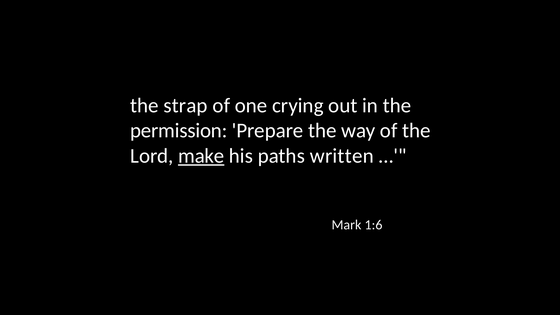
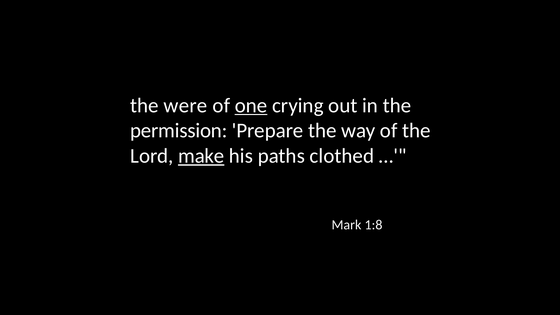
strap: strap -> were (186, 105)
one underline: none -> present (251, 105)
written: written -> clothed (342, 156)
1:6: 1:6 -> 1:8 (373, 225)
